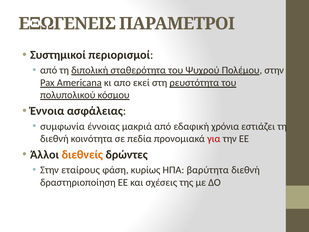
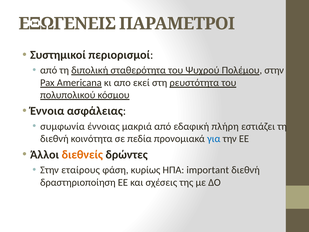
χρόνια: χρόνια -> πλήρη (225, 126)
για colour: red -> blue (214, 139)
βαρύτητα: βαρύτητα -> important (208, 170)
